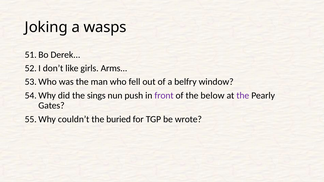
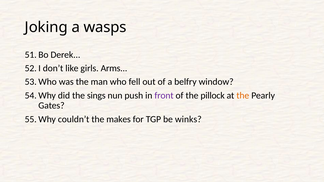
below: below -> pillock (213, 96)
the colour: purple -> orange (243, 96)
buried: buried -> makes (119, 119)
wrote: wrote -> winks (188, 119)
